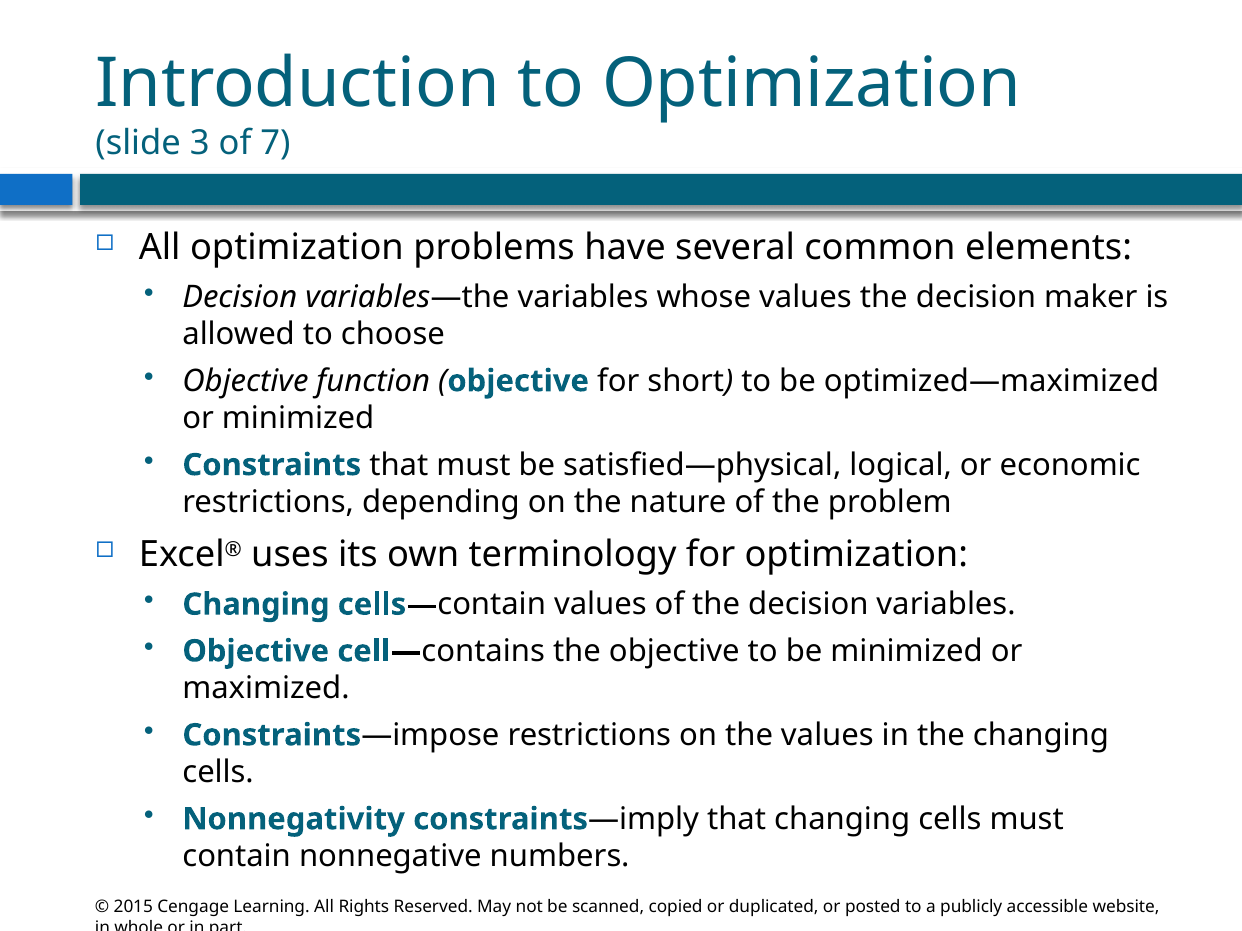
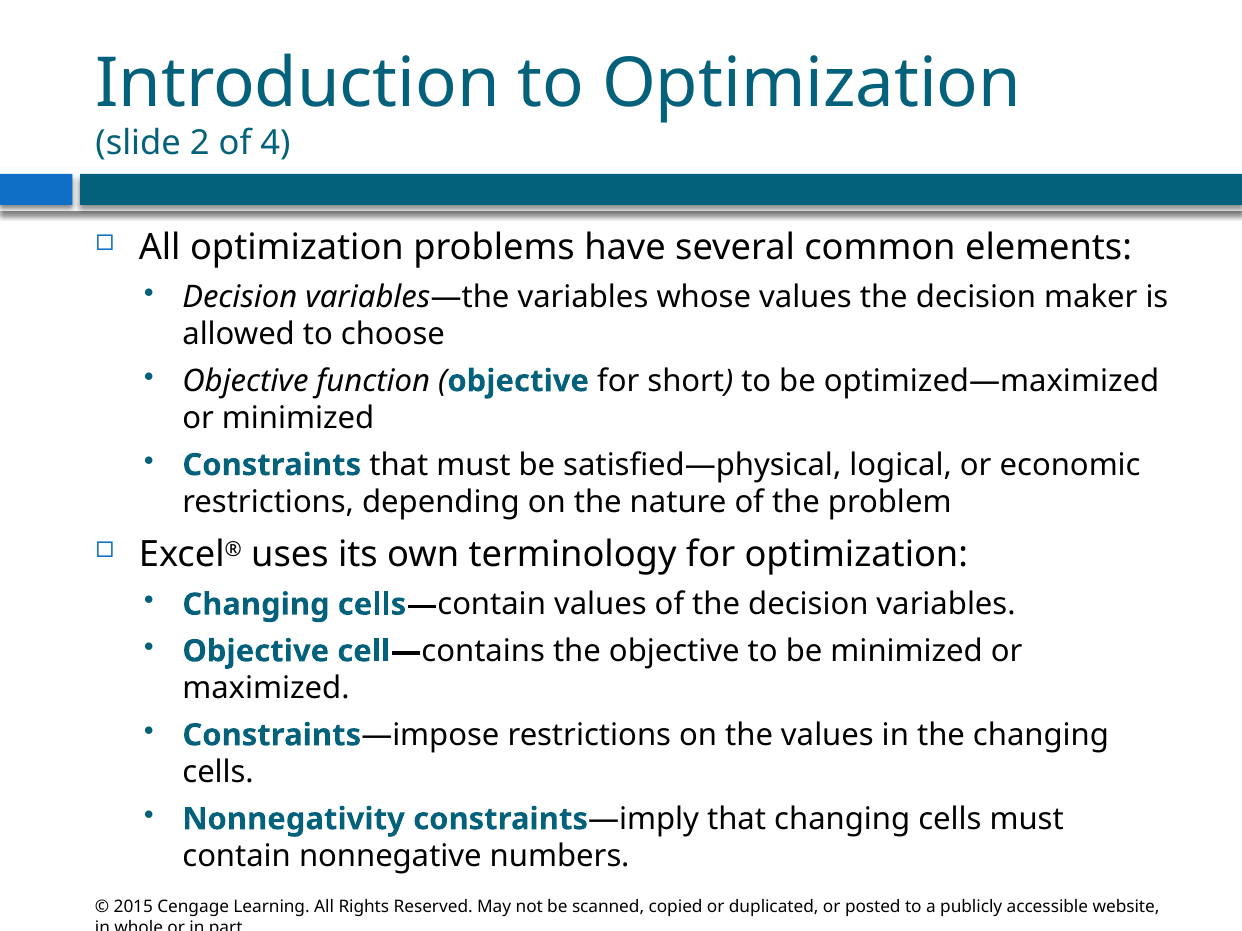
3: 3 -> 2 (200, 143)
7: 7 -> 4 (275, 143)
